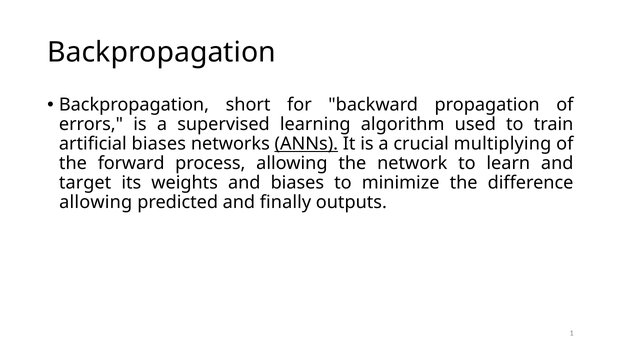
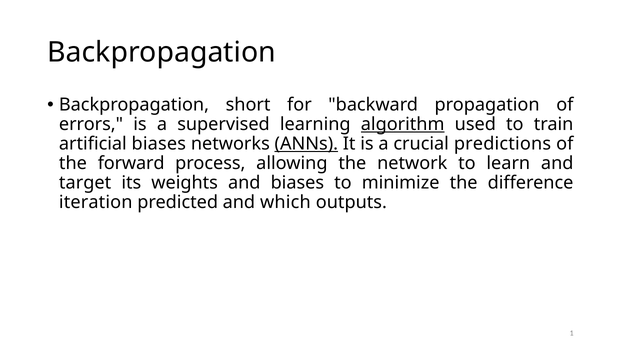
algorithm underline: none -> present (403, 124)
multiplying: multiplying -> predictions (502, 144)
allowing: allowing -> iteration (96, 203)
finally: finally -> which (285, 203)
